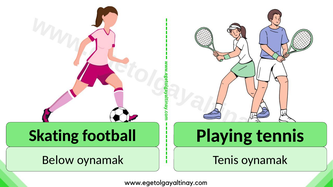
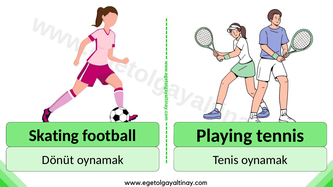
Below: Below -> Dönüt (58, 160)
